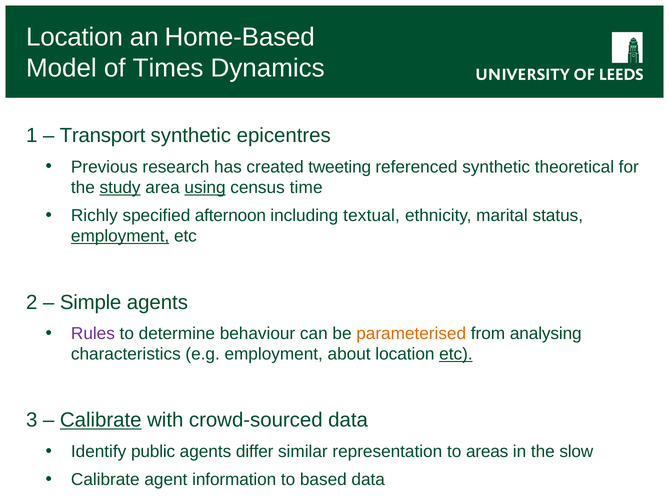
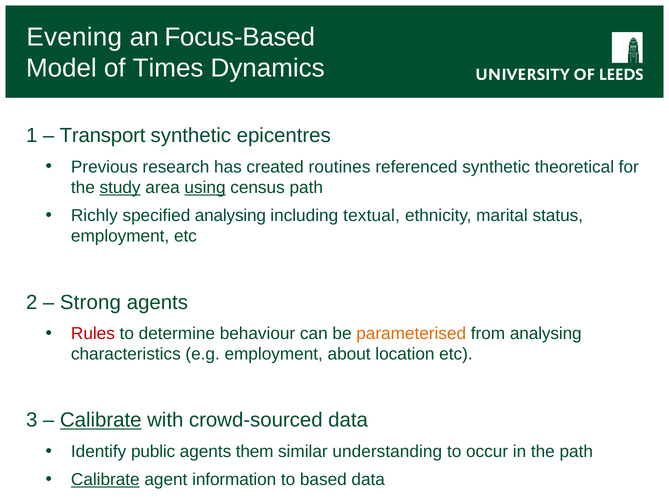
Location: Location -> Evening (74, 37)
Home-Based: Home-Based -> Focus-Based (240, 37)
tweeting: tweeting -> routines (340, 167)
census time: time -> path (306, 187)
specified afternoon: afternoon -> analysing (230, 216)
employment underline: present -> none (120, 236)
Simple: Simple -> Strong (90, 302)
Rules colour: purple -> red (93, 333)
etc underline: present -> none (456, 354)
differ: differ -> them (255, 451)
representation: representation -> understanding (387, 451)
areas: areas -> occur (487, 451)
the slow: slow -> path (576, 451)
Calibrate underline: none -> present (105, 479)
